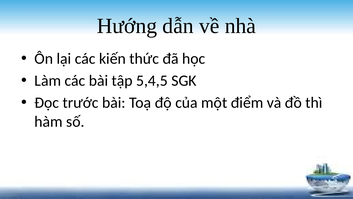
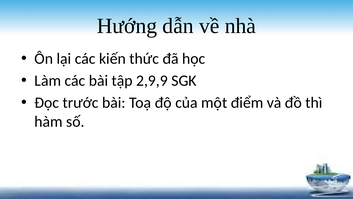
5,4,5: 5,4,5 -> 2,9,9 (152, 81)
